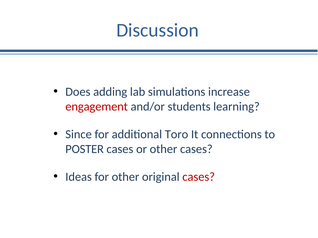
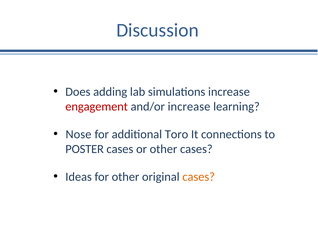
and/or students: students -> increase (189, 107)
Since: Since -> Nose (79, 135)
cases colour: red -> orange (199, 177)
